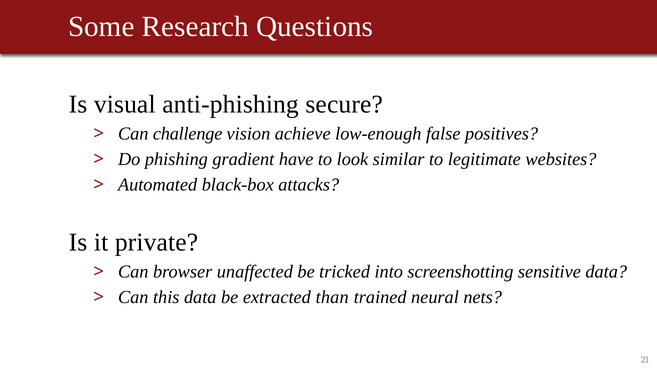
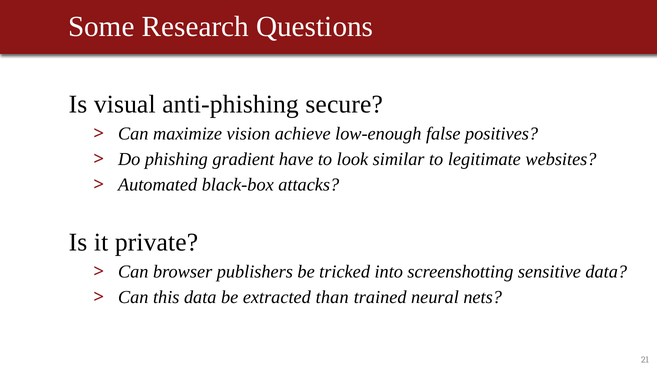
challenge: challenge -> maximize (188, 134)
unaffected: unaffected -> publishers (255, 272)
